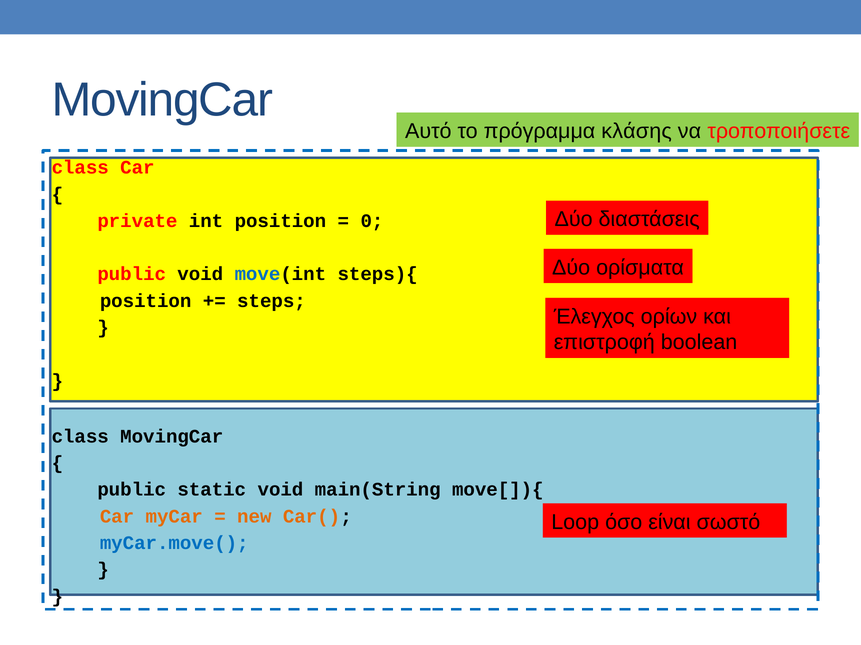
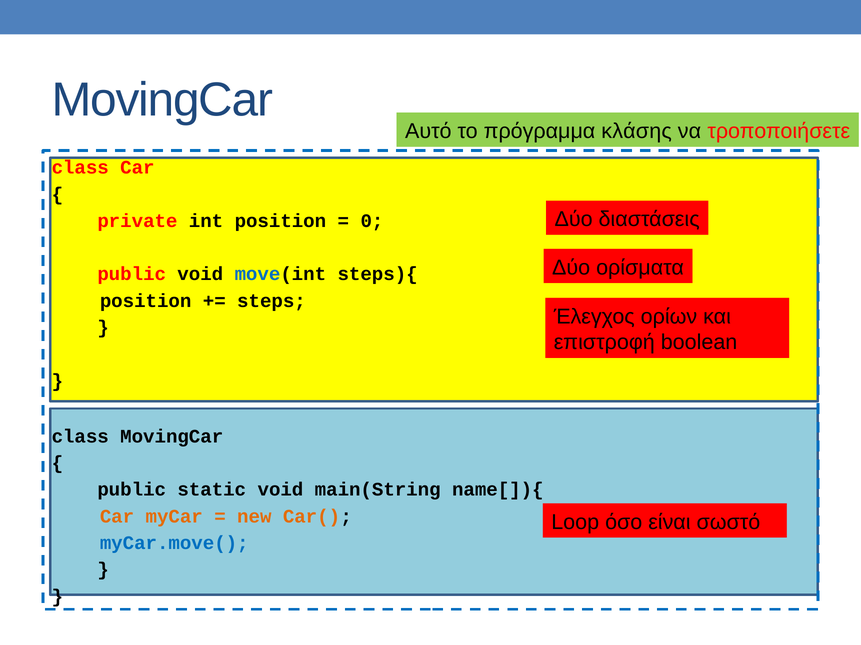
move[]){: move[]){ -> name[]){ (498, 490)
